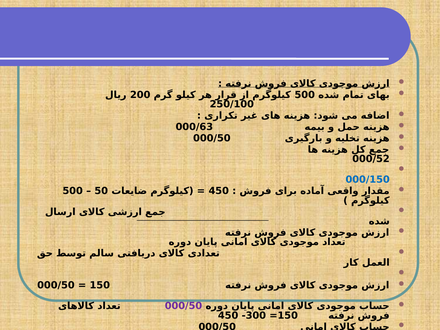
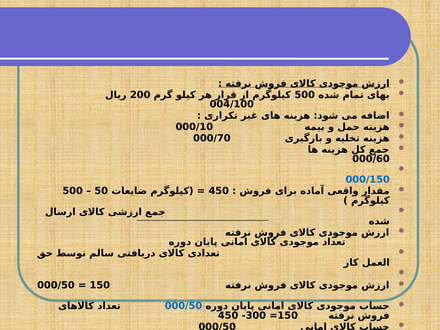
250/100: 250/100 -> 004/100 (232, 104)
000/63: 000/63 -> 000/10 (194, 127)
000/50: 000/50 -> 000/70 (212, 138)
000/52: 000/52 -> 000/60 (371, 159)
000/50 colour: purple -> blue (183, 306)
